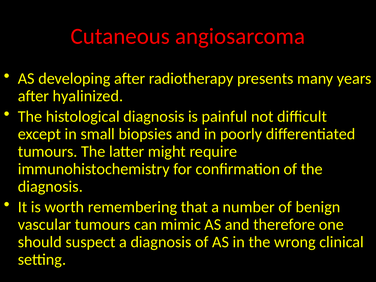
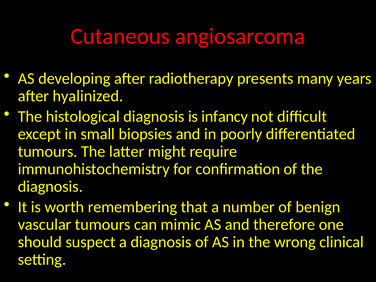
painful: painful -> infancy (225, 117)
